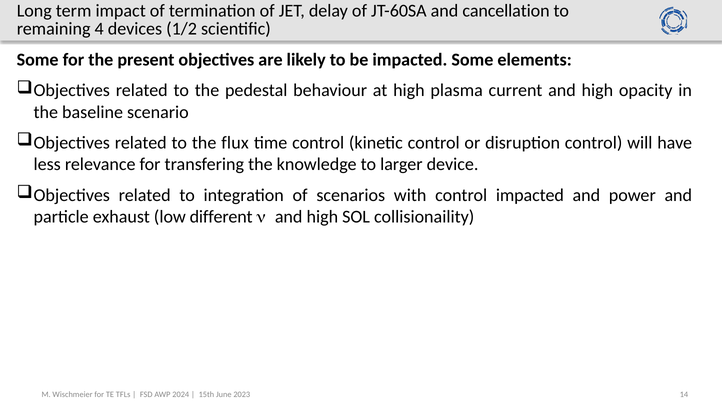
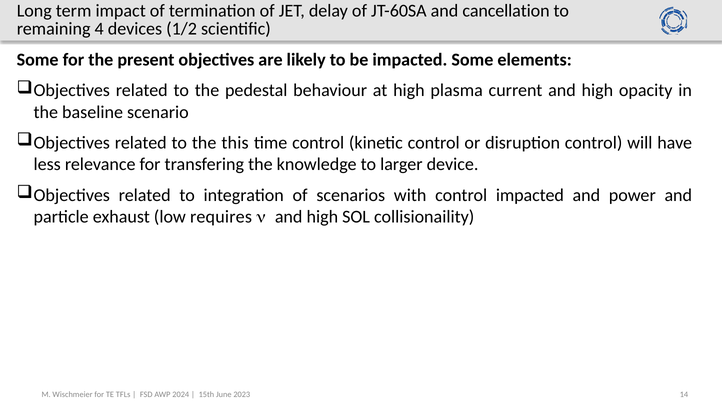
flux: flux -> this (235, 143)
different: different -> requires (221, 217)
